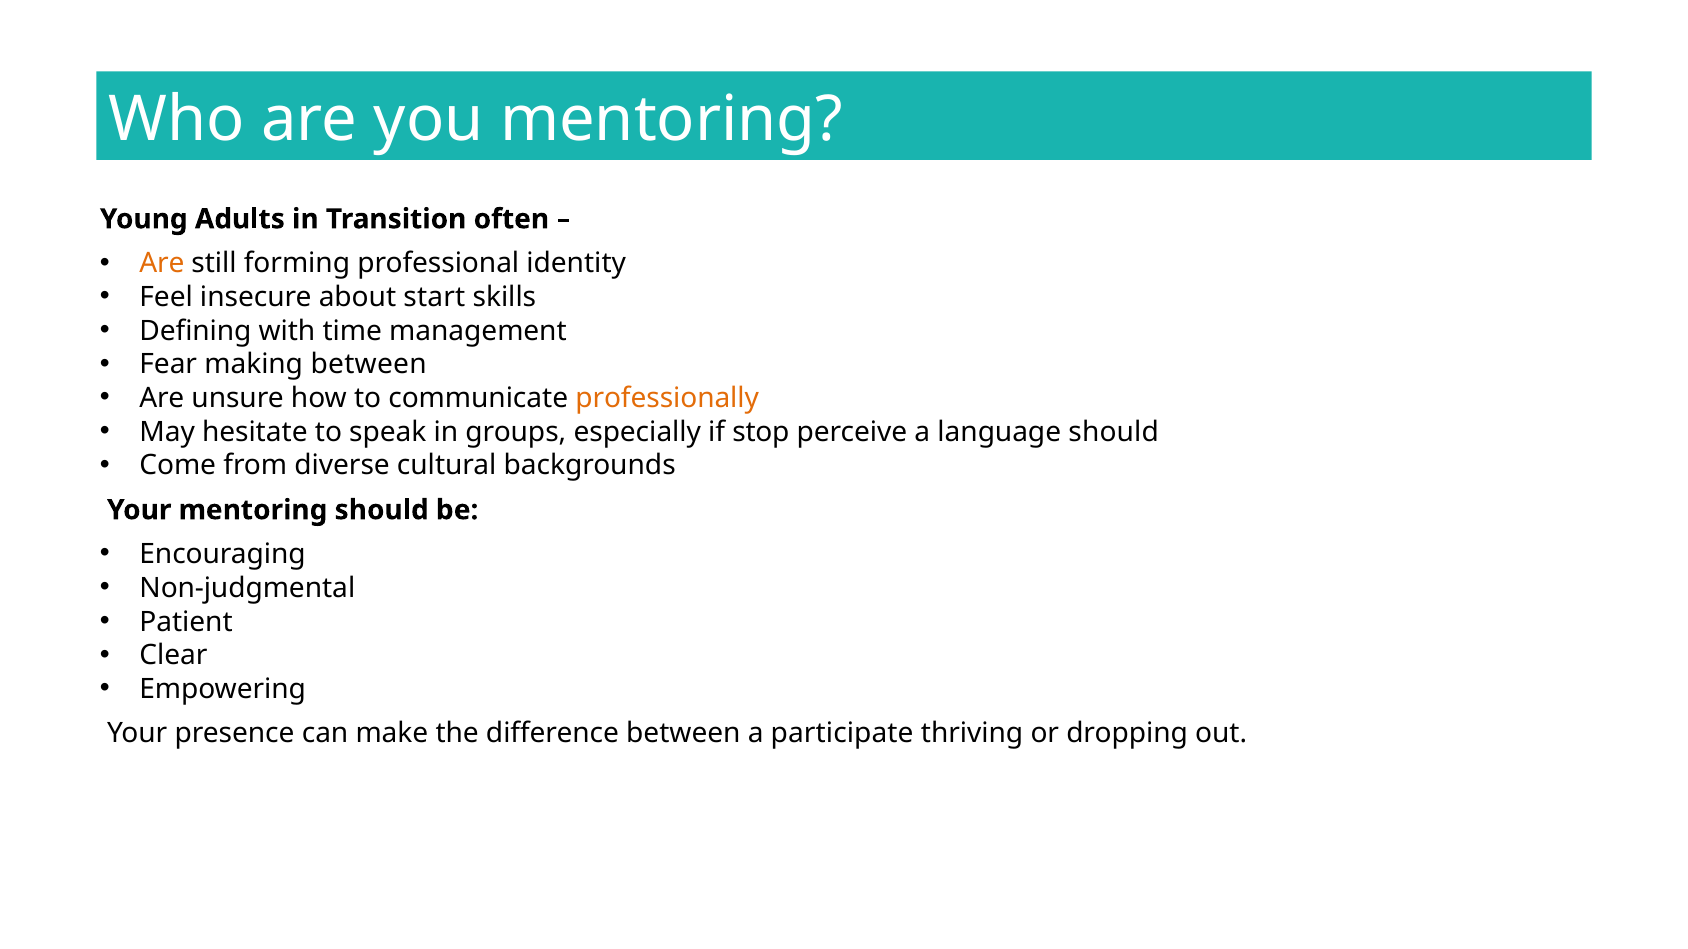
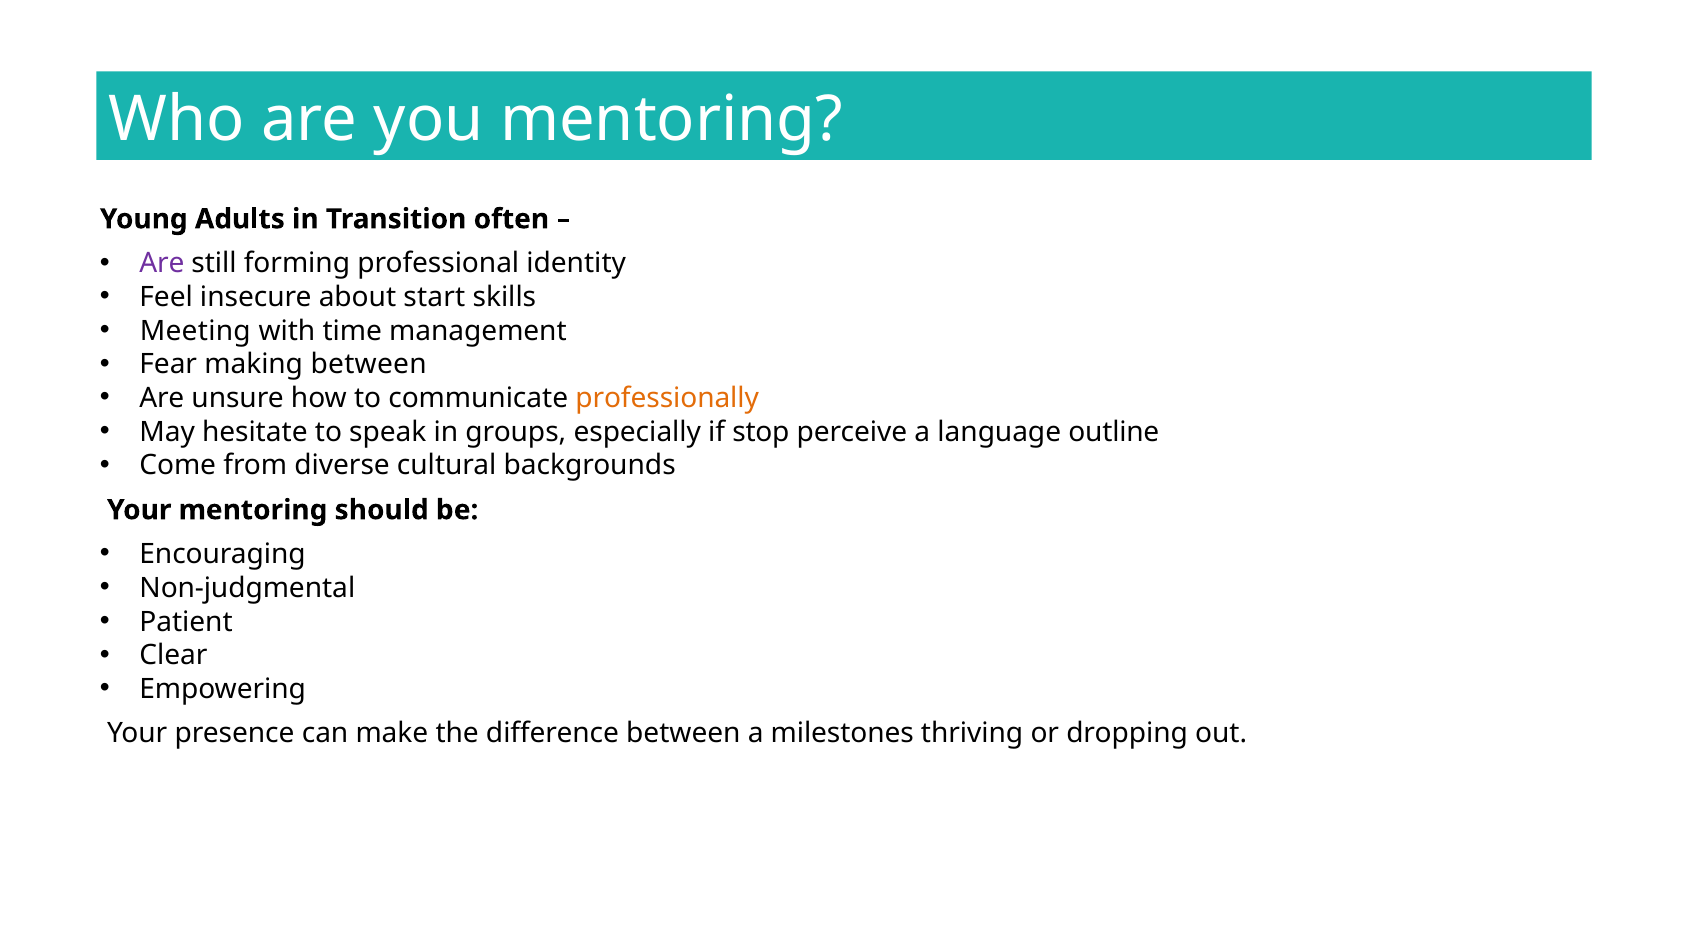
Are colour: orange -> purple (162, 264)
Defining: Defining -> Meeting (195, 331)
language should: should -> outline (1114, 432)
participate: participate -> milestones (842, 734)
